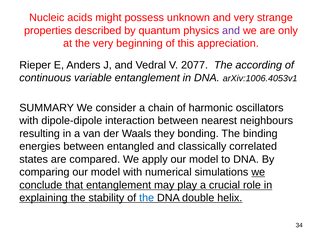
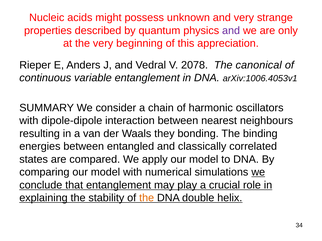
2077: 2077 -> 2078 (195, 65)
according: according -> canonical (259, 65)
the colour: blue -> orange (147, 198)
